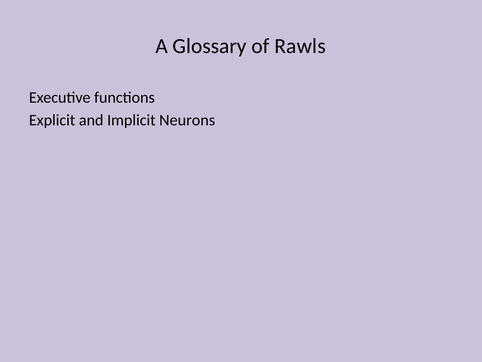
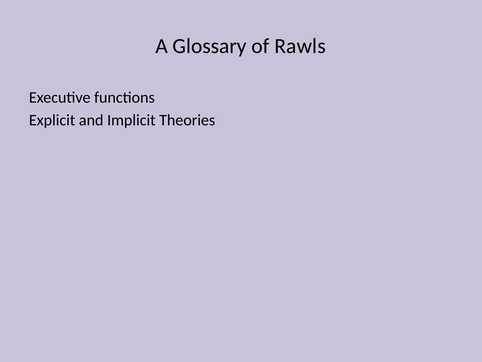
Neurons: Neurons -> Theories (187, 120)
